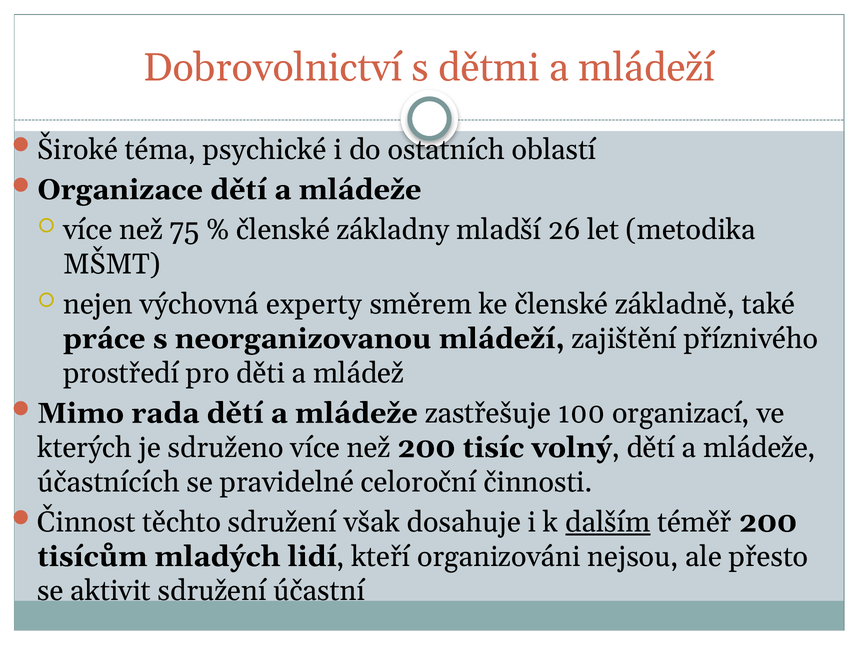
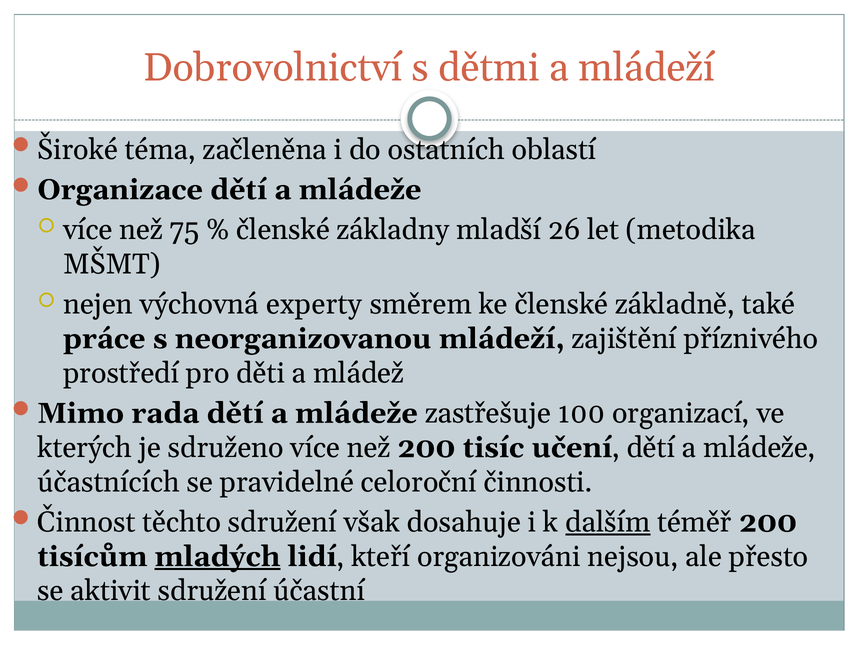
psychické: psychické -> začleněna (265, 149)
volný: volný -> učení (572, 447)
mladých underline: none -> present (217, 556)
